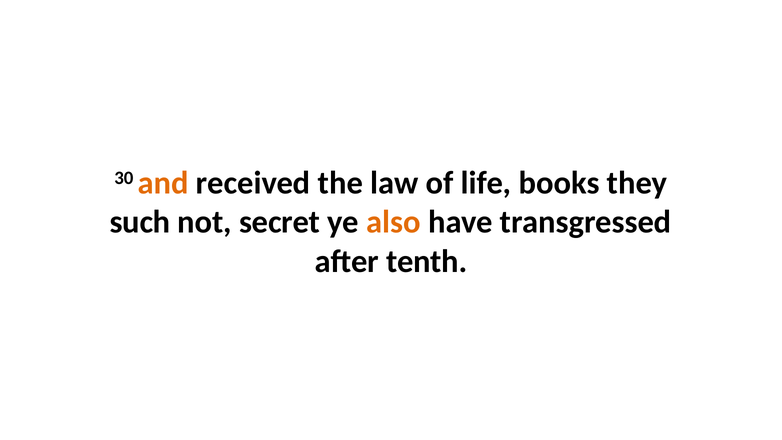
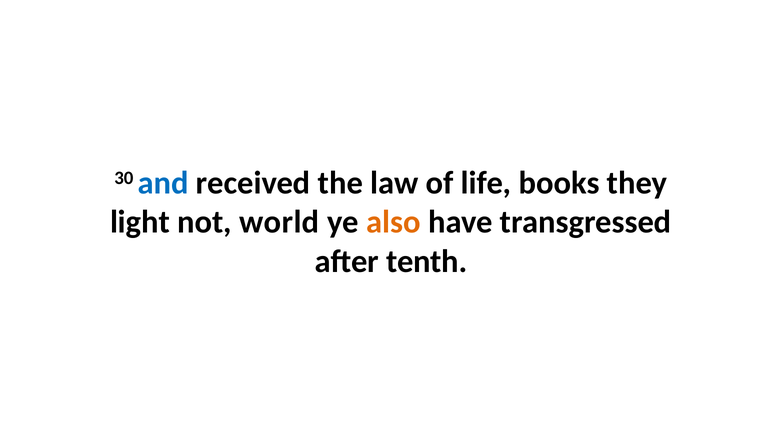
and colour: orange -> blue (163, 183)
such: such -> light (140, 222)
secret: secret -> world (279, 222)
